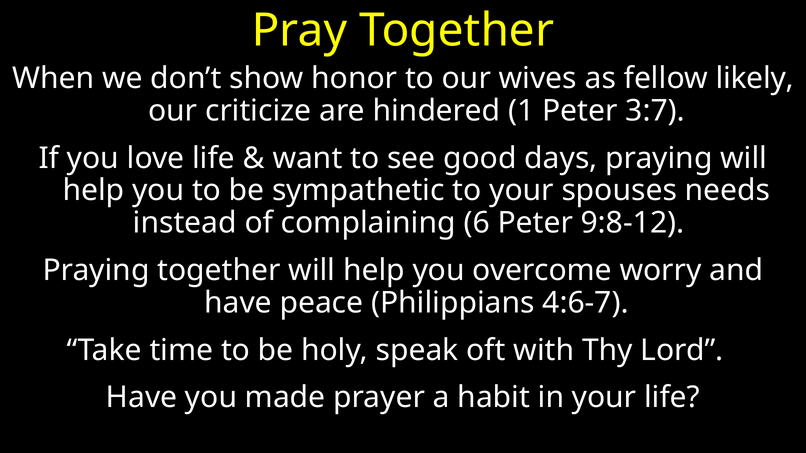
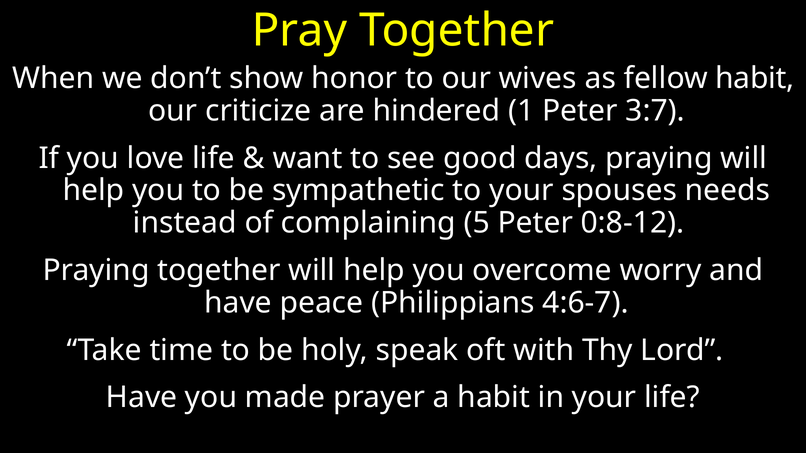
fellow likely: likely -> habit (755, 78)
6: 6 -> 5 (477, 223)
9:8-12: 9:8-12 -> 0:8-12 (633, 223)
